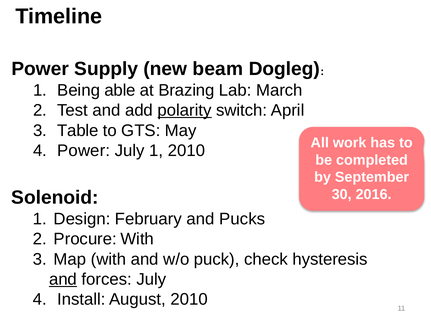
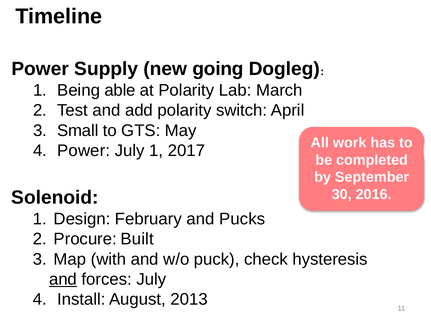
beam: beam -> going (218, 69)
at Brazing: Brazing -> Polarity (186, 90)
polarity underline: present -> none (185, 110)
Table: Table -> Small (78, 131)
1 2010: 2010 -> 2017 (186, 151)
Procure With: With -> Built (137, 239)
August 2010: 2010 -> 2013 (189, 300)
